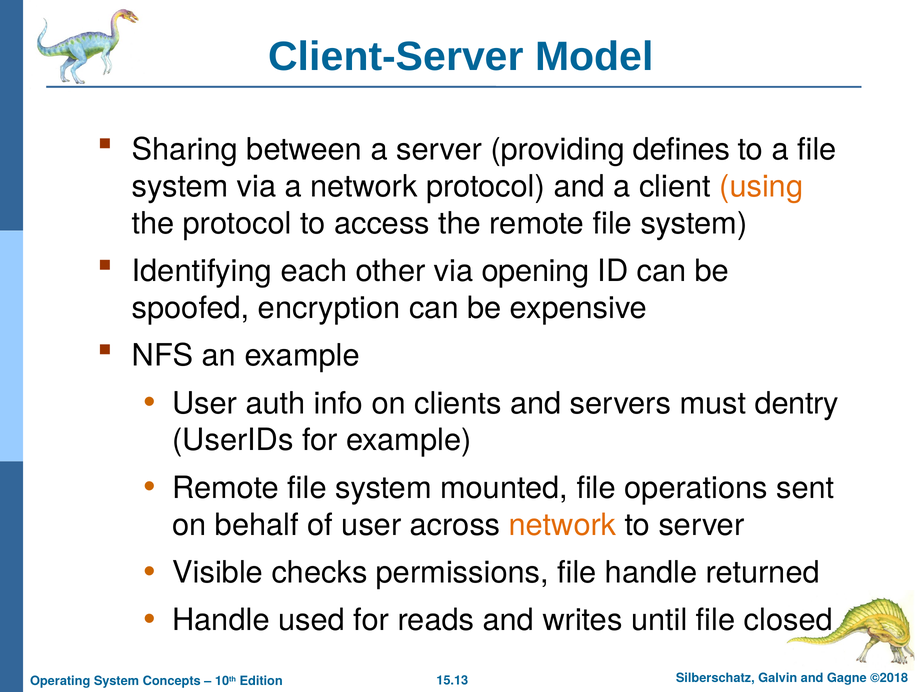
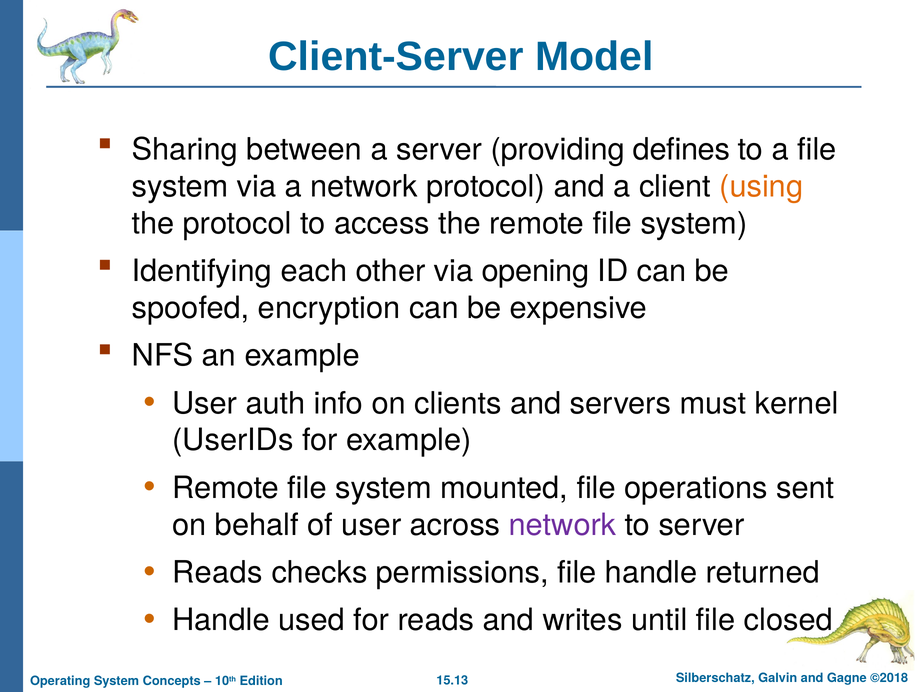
dentry: dentry -> kernel (797, 404)
network colour: orange -> purple (562, 525)
Visible: Visible -> Reads (218, 573)
